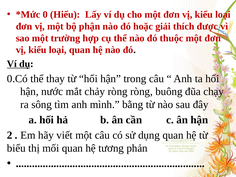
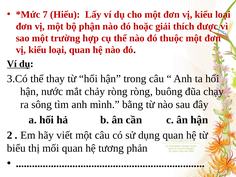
0: 0 -> 7 (45, 14)
0.Có: 0.Có -> 3.Có (17, 79)
